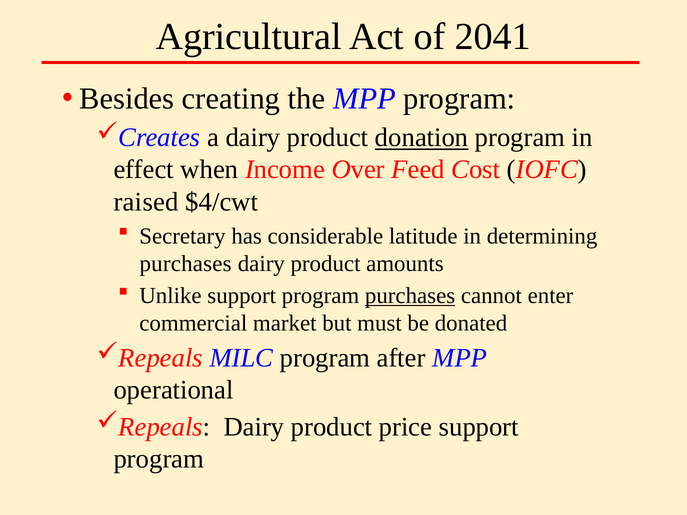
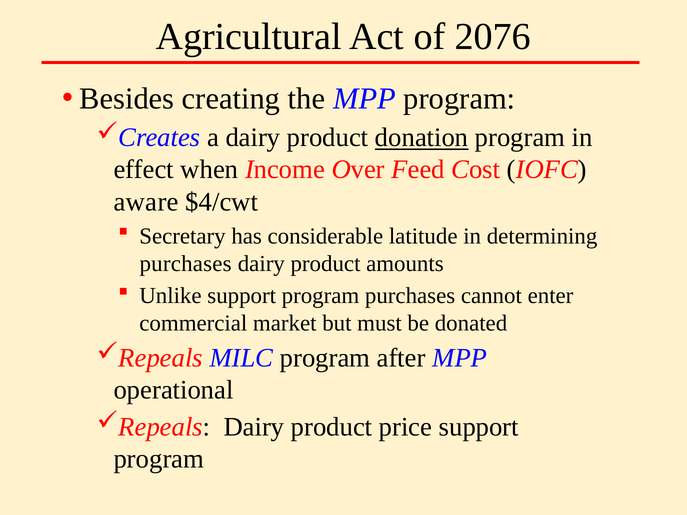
2041: 2041 -> 2076 (493, 37)
raised: raised -> aware (146, 202)
purchases underline: present -> none (410, 296)
